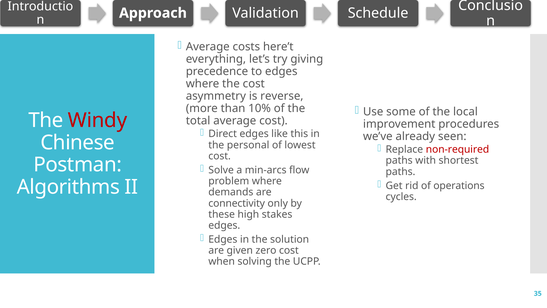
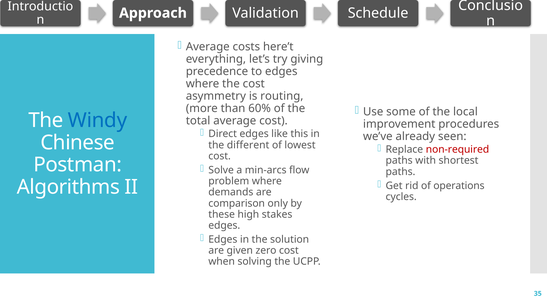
reverse: reverse -> routing (282, 96)
10%: 10% -> 60% (260, 108)
Windy colour: red -> blue (98, 120)
personal: personal -> different (248, 145)
connectivity: connectivity -> comparison (237, 203)
